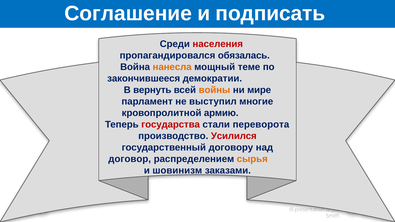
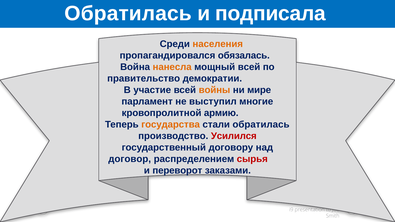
Соглашение: Соглашение -> Обратилась (128, 13)
подписать: подписать -> подписала (270, 13)
населения colour: red -> orange (218, 44)
мощный теме: теме -> всей (249, 67)
закончившееся: закончившееся -> правительство (144, 79)
вернуть: вернуть -> участие (152, 90)
государства colour: red -> orange (171, 125)
стали переворота: переворота -> обратилась (261, 125)
сырья colour: orange -> red (252, 159)
шовинизм: шовинизм -> переворот (177, 171)
